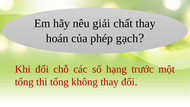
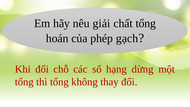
chất thay: thay -> tổng (146, 23)
trước: trước -> dừng (143, 69)
